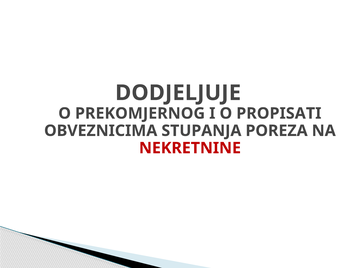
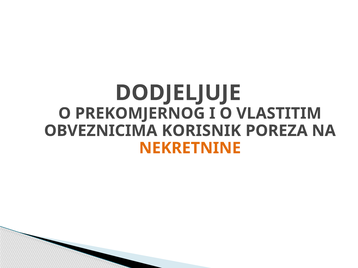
PROPISATI: PROPISATI -> VLASTITIM (279, 114)
STUPANJA: STUPANJA -> KORISNIK (201, 131)
NEKRETNINE colour: red -> orange (190, 148)
